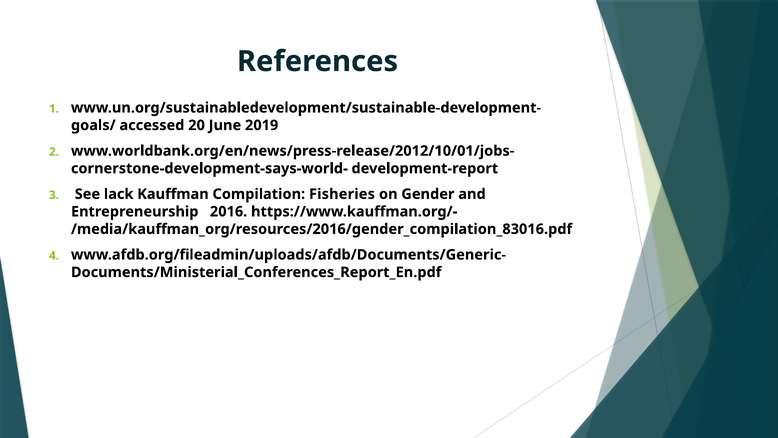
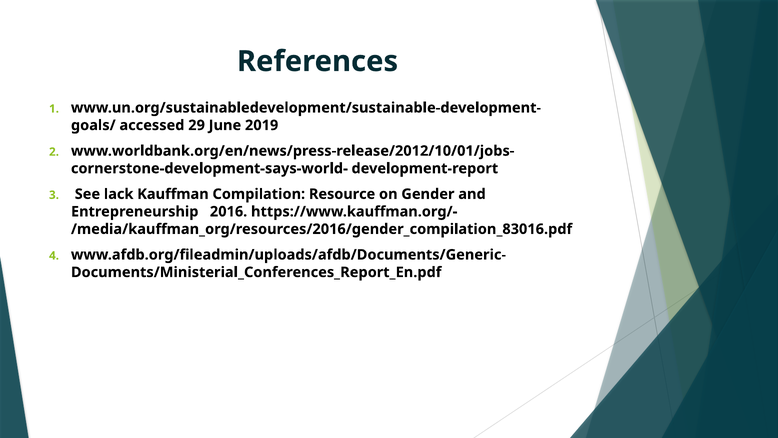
20: 20 -> 29 (197, 125)
Fisheries: Fisheries -> Resource (342, 194)
